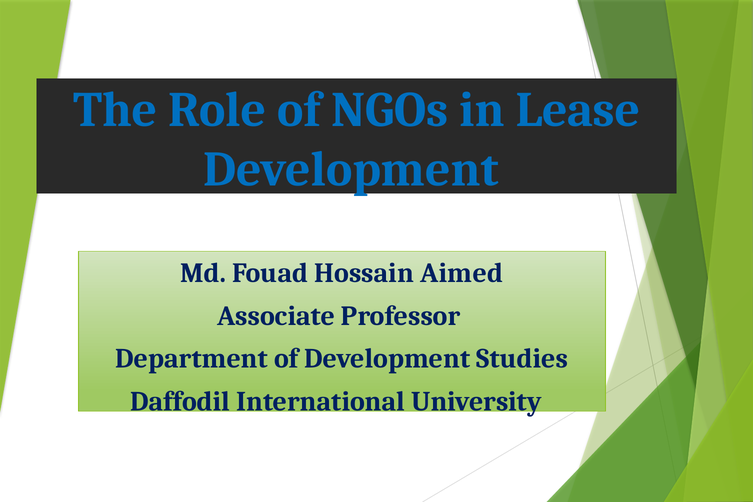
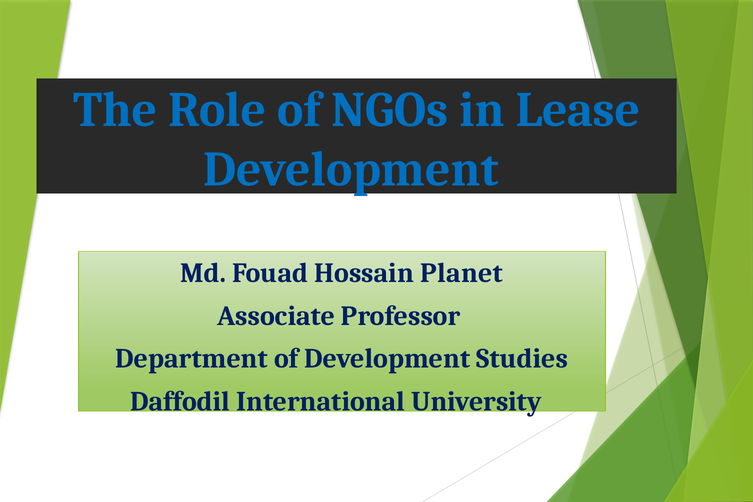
Aimed: Aimed -> Planet (462, 273)
